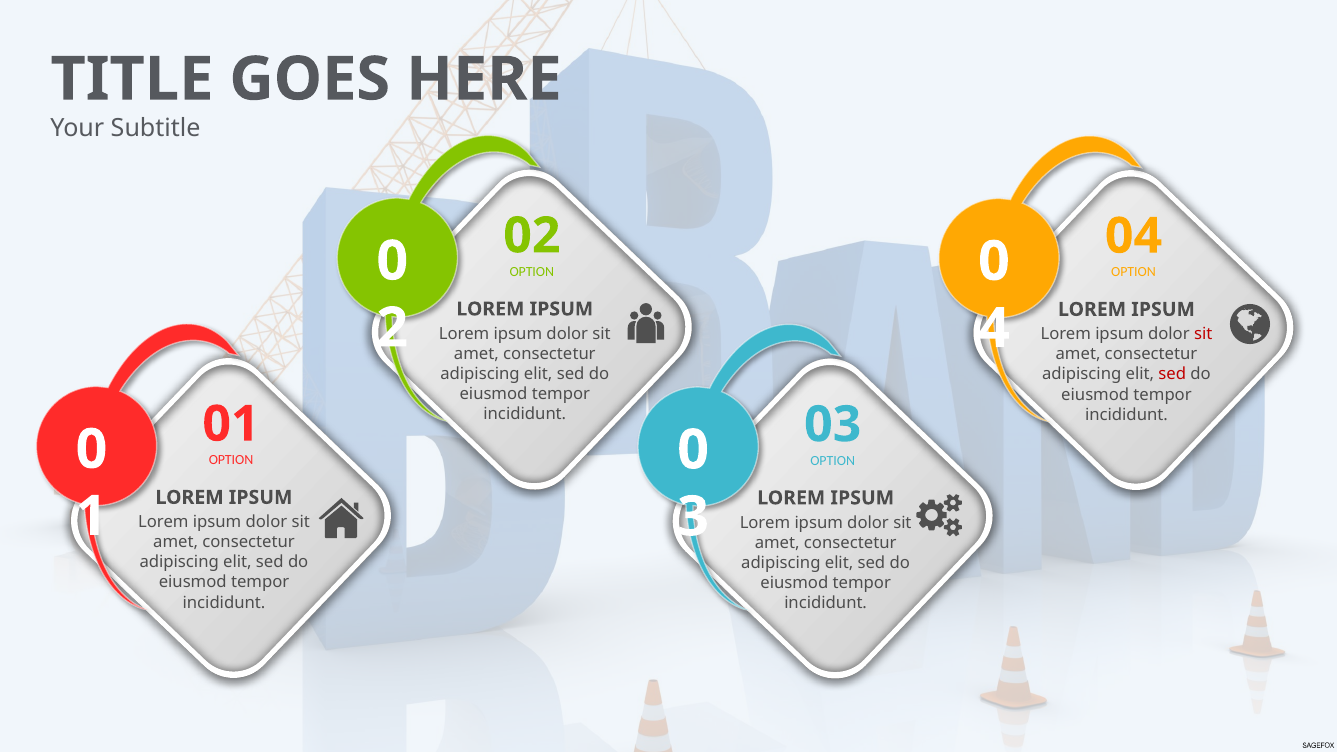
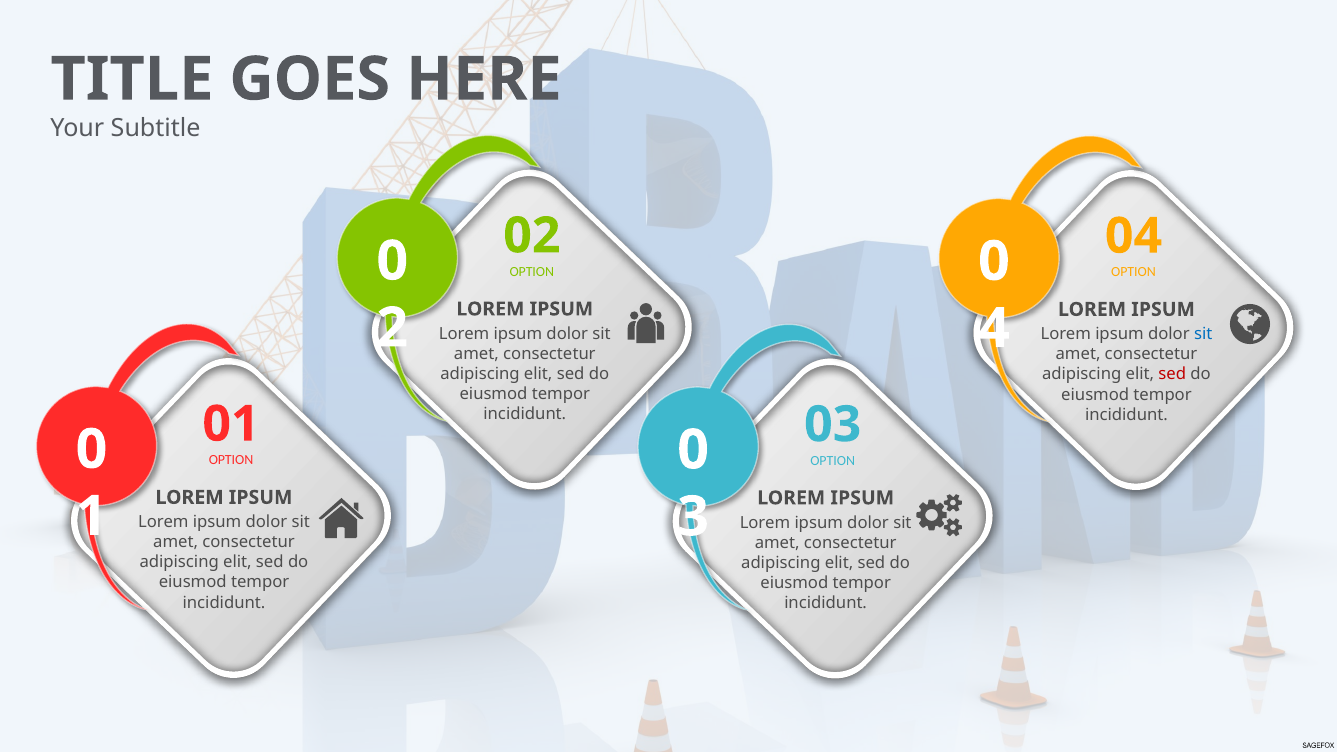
sit colour: red -> blue (1203, 334)
